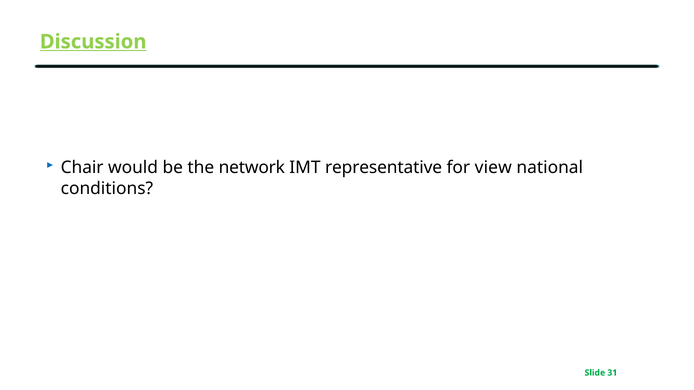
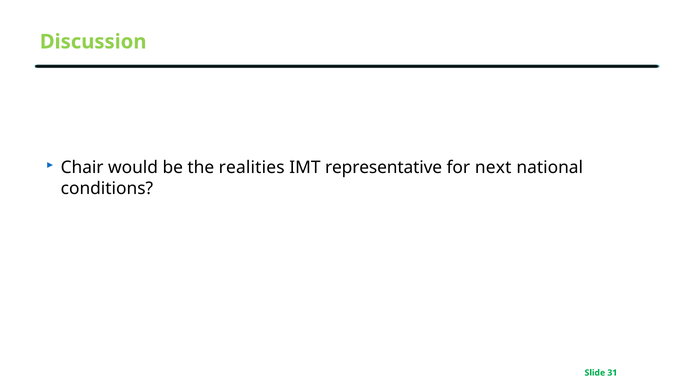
Discussion underline: present -> none (93, 42)
network: network -> realities (252, 168)
view: view -> next (493, 168)
